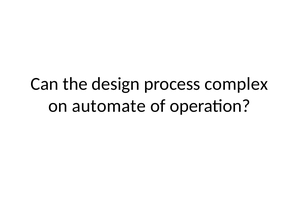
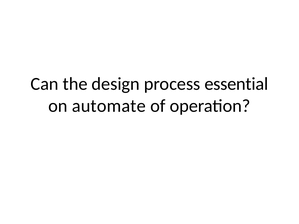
complex: complex -> essential (236, 84)
